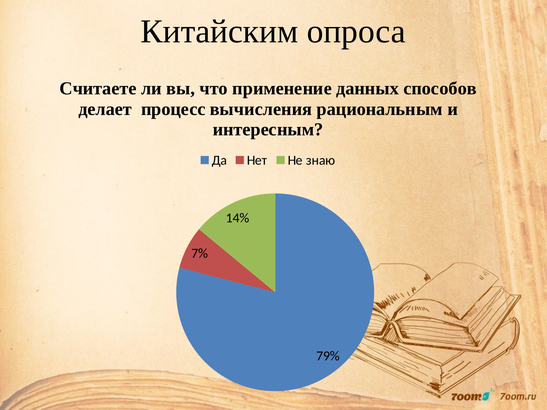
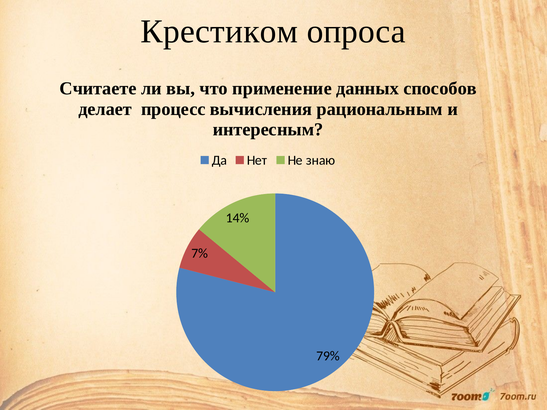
Китайским: Китайским -> Крестиком (219, 32)
